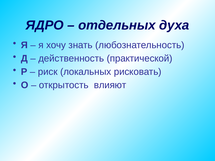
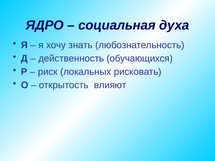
отдельных: отдельных -> социальная (117, 25)
практической: практической -> обучающихся (140, 58)
